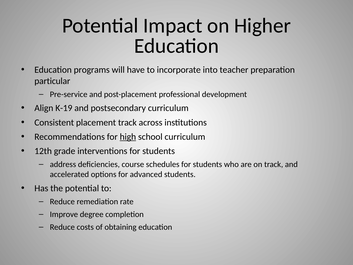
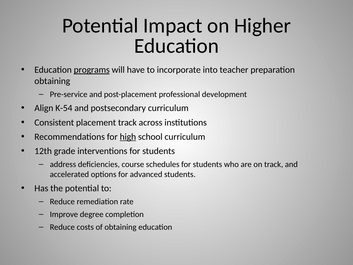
programs underline: none -> present (92, 70)
particular: particular -> obtaining (52, 81)
K-19: K-19 -> K-54 (64, 108)
